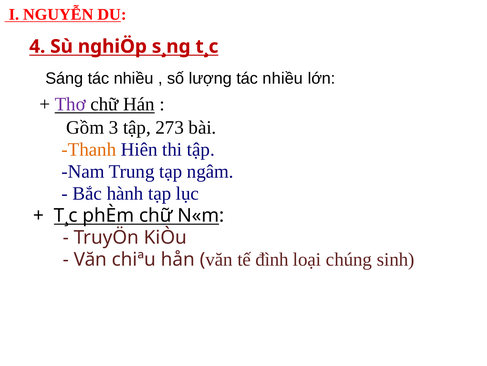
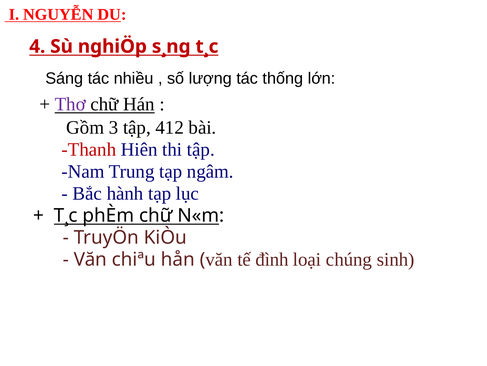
lượng tác nhiều: nhiều -> thống (283, 78)
273: 273 -> 412 (170, 127)
Thanh colour: orange -> red (89, 149)
